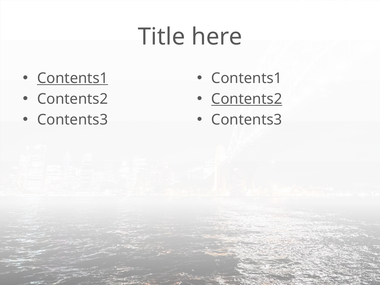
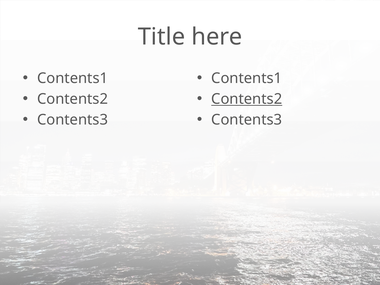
Contents1 underline: present -> none (73, 78)
